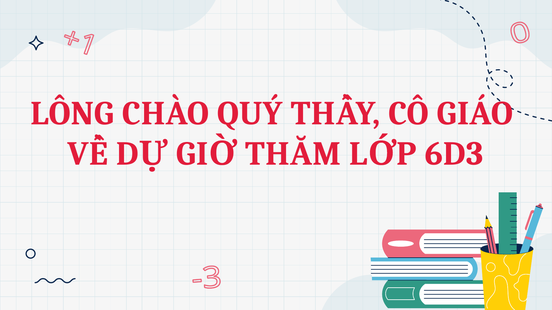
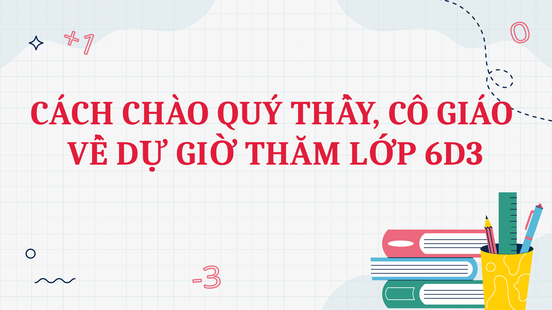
LÔNG: LÔNG -> CÁCH (72, 114)
